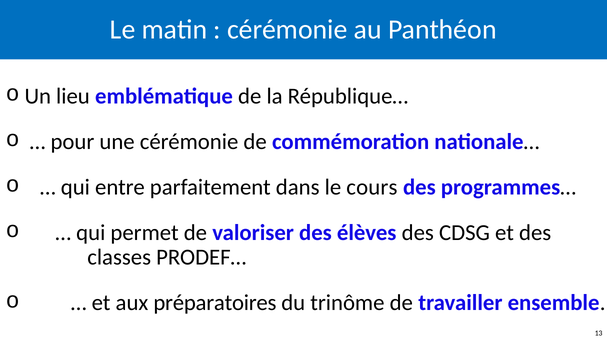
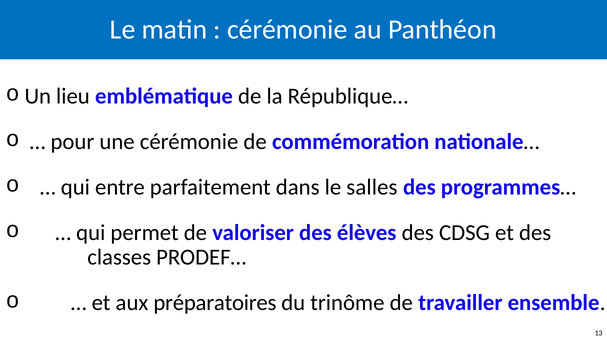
cours: cours -> salles (372, 187)
